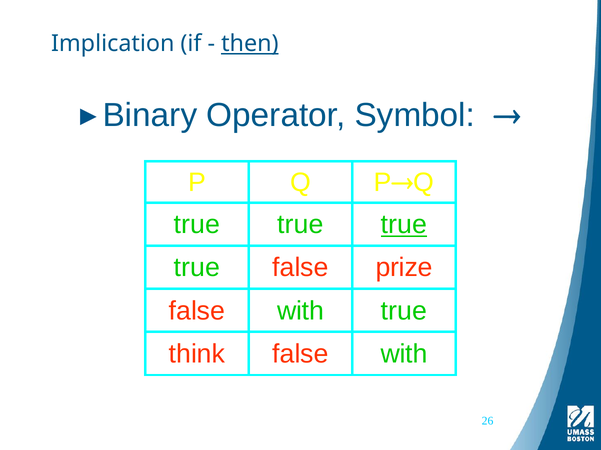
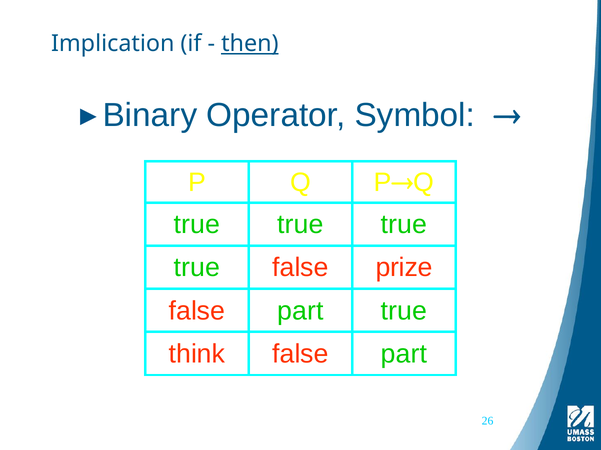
true underline: present -> none (404, 225)
with: with -> part (300, 311)
with: with -> part (404, 354)
